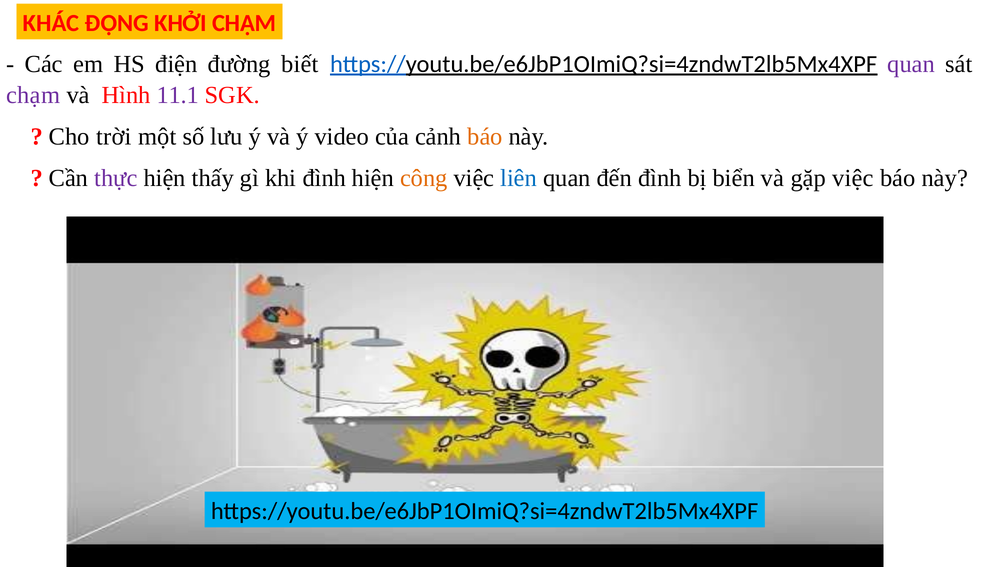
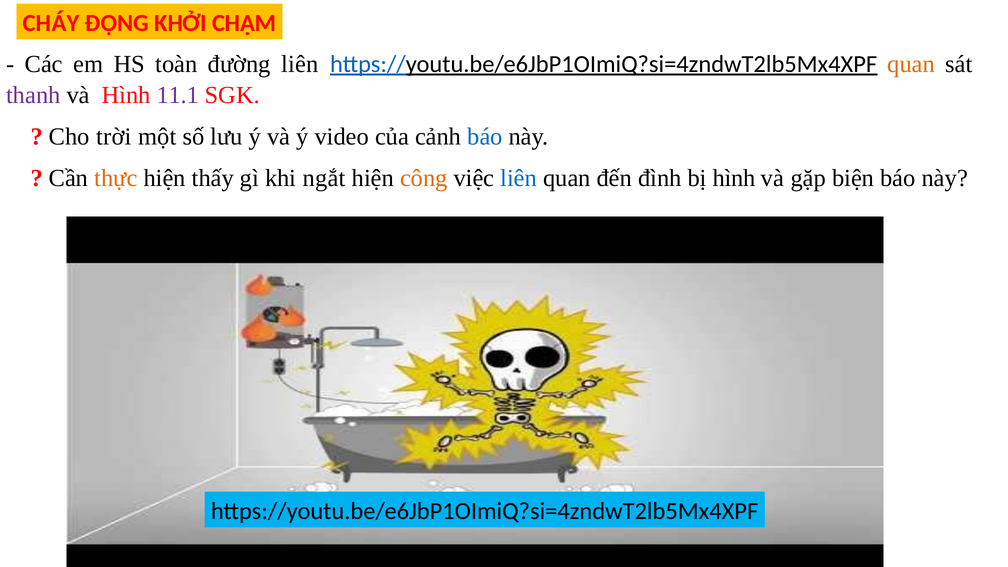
KHÁC: KHÁC -> CHÁY (51, 23)
điện: điện -> toàn (176, 64)
đường biết: biết -> liên (300, 64)
quan colour: purple -> orange (911, 64)
chạm: chạm -> thanh (33, 95)
báo colour: orange -> blue (485, 137)
thực colour: purple -> orange (116, 178)
khi đình: đình -> ngắt (324, 178)
bị biển: biển -> hình (734, 178)
gặp việc: việc -> biện (853, 178)
